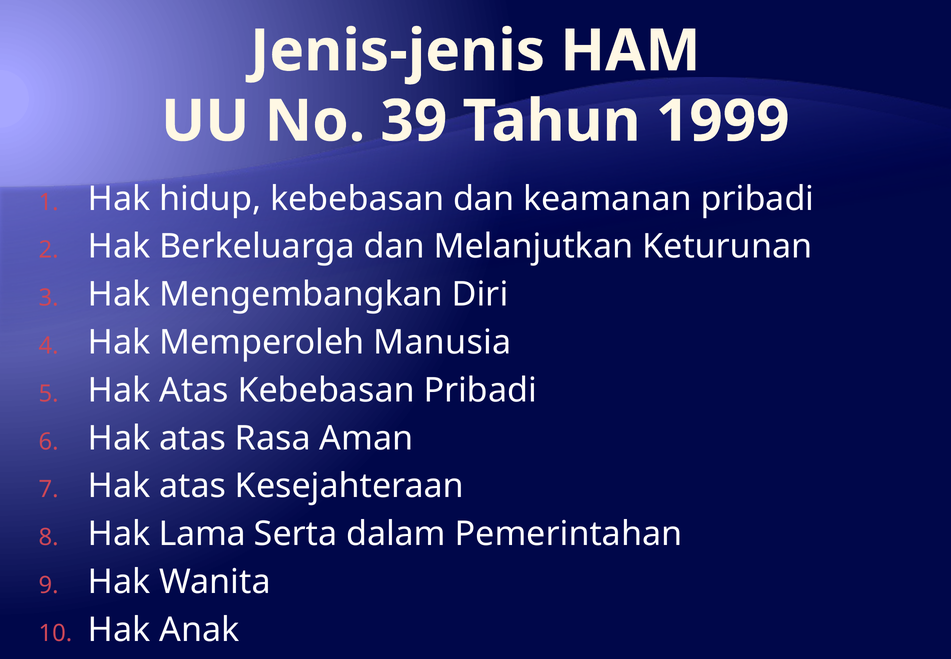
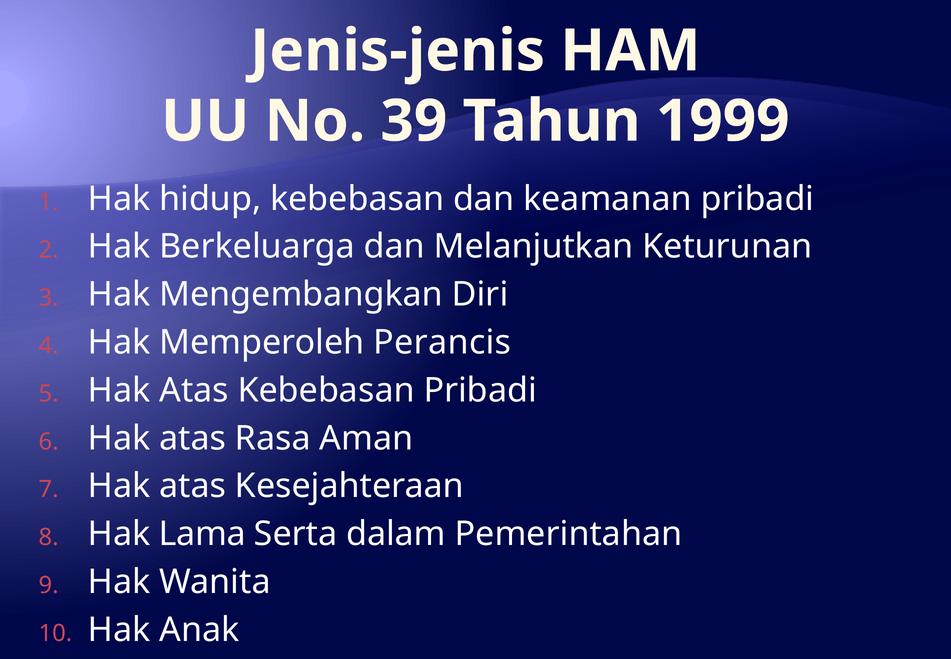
Manusia: Manusia -> Perancis (442, 342)
